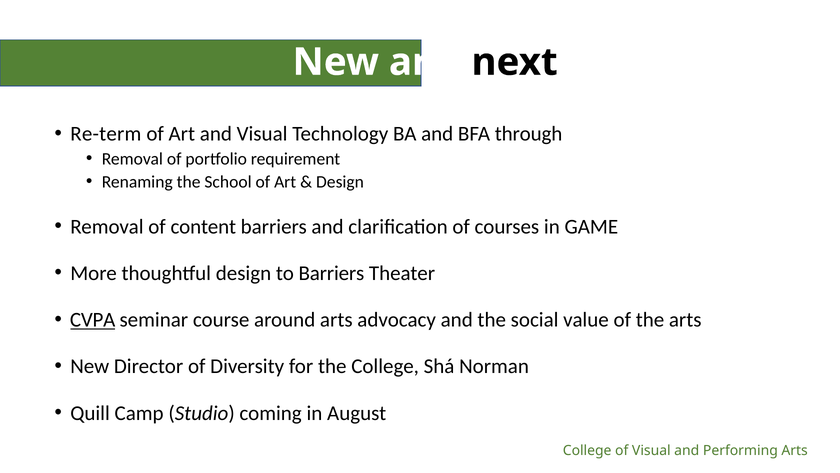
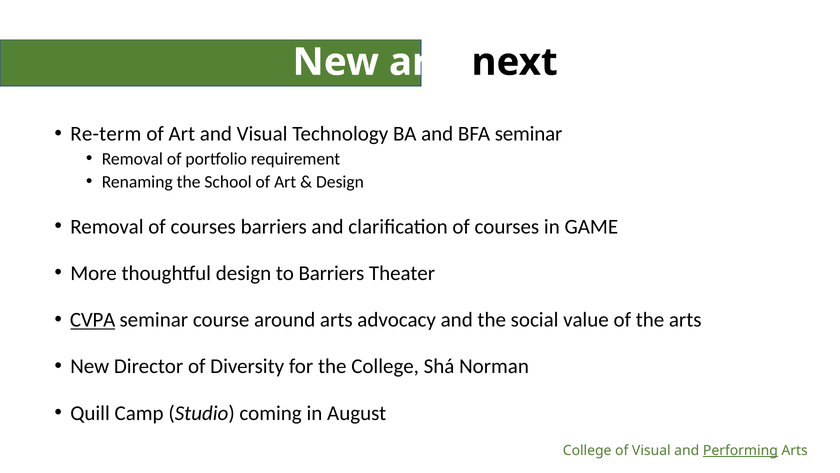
BFA through: through -> seminar (529, 134)
Removal of content: content -> courses (203, 226)
Performing underline: none -> present (740, 450)
